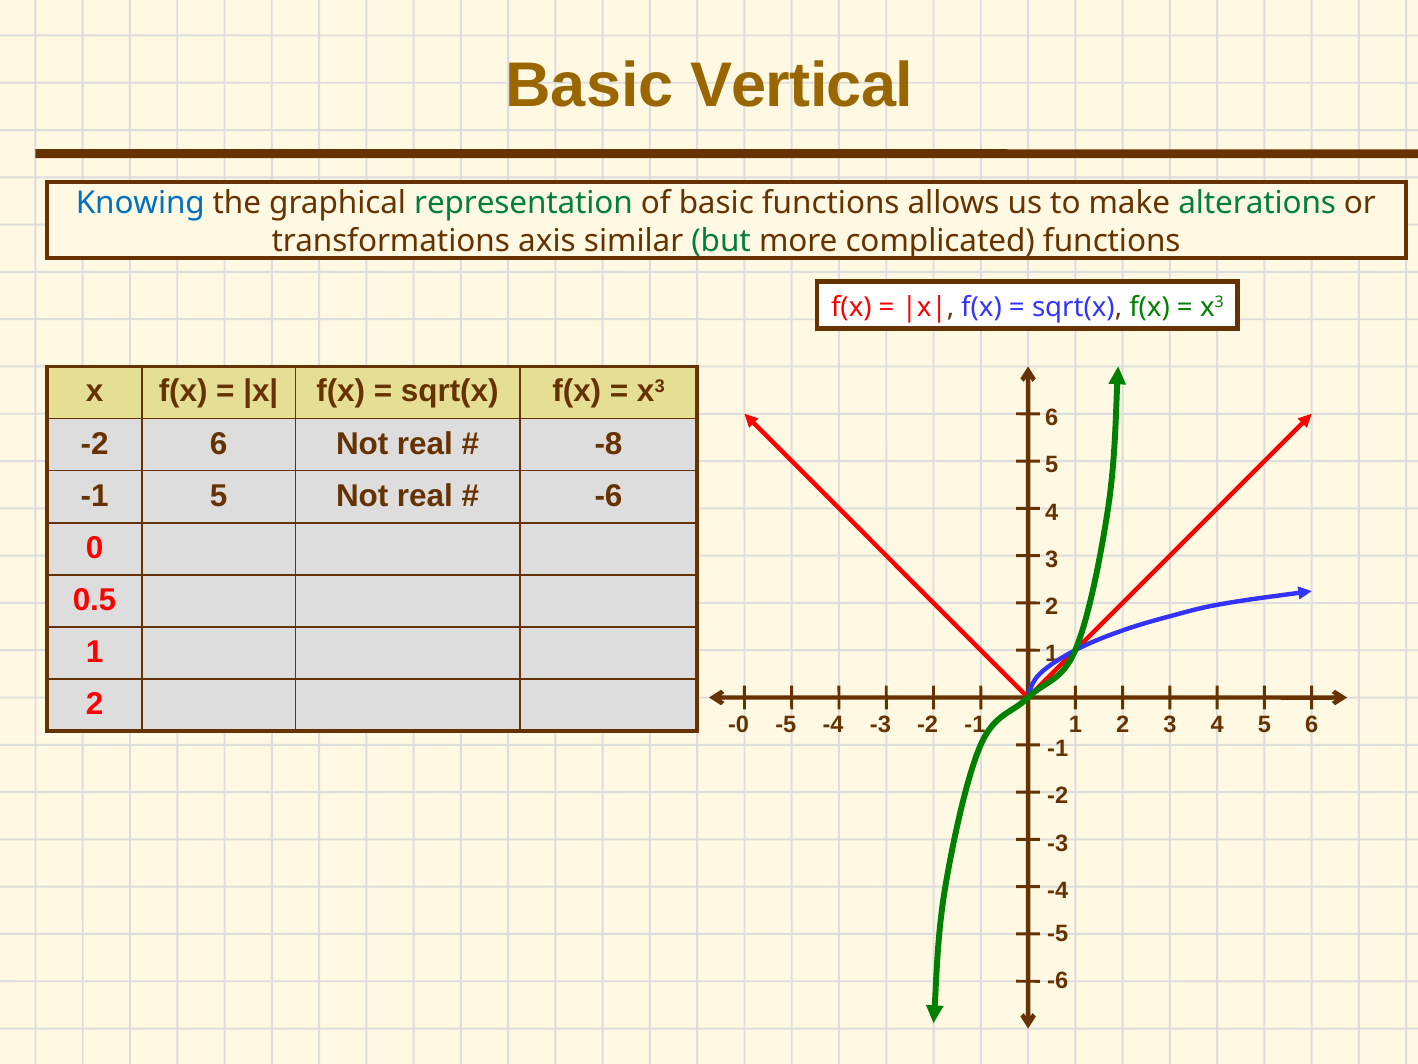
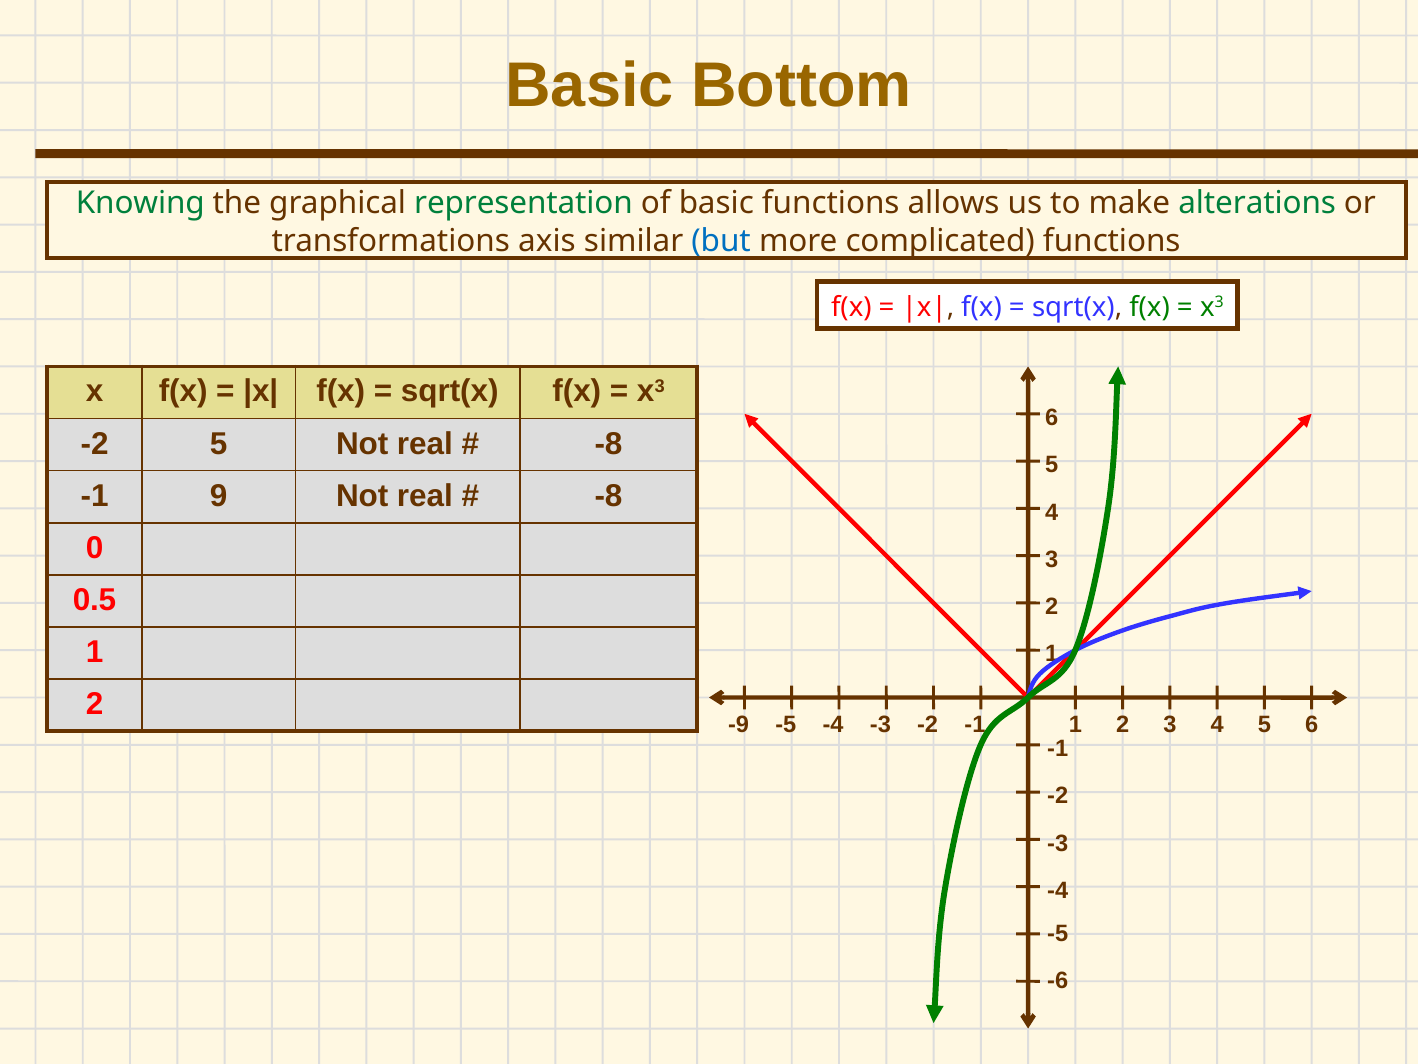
Vertical: Vertical -> Bottom (801, 85)
Knowing colour: blue -> green (140, 203)
but colour: green -> blue (721, 241)
-2 6: 6 -> 5 (219, 443)
-1 5: 5 -> 9 (219, 495)
-6: -6 -> -8 (609, 495)
-0: -0 -> -9 (739, 725)
